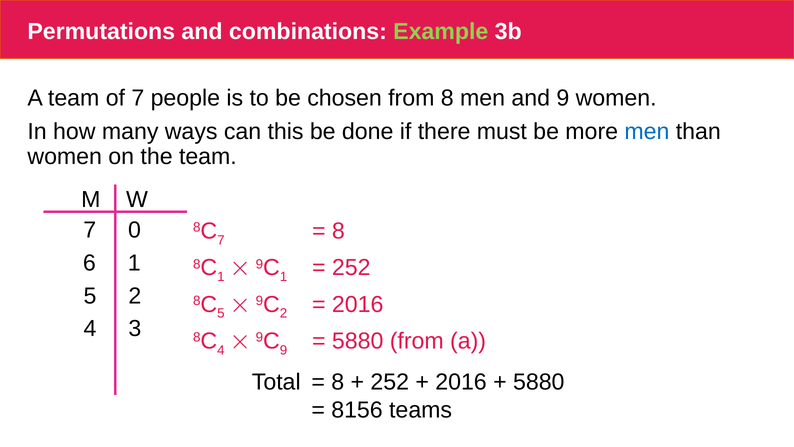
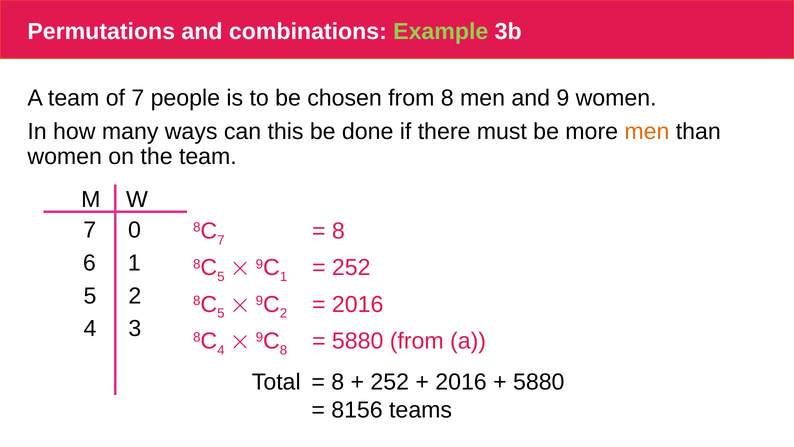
men colour: blue -> orange (647, 131)
1: 1 -> 5 (221, 277)
9: 9 -> 8 (284, 350)
